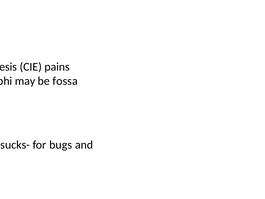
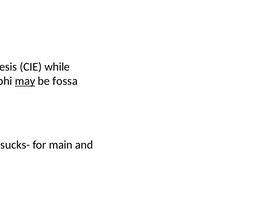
pains: pains -> while (57, 67)
may underline: none -> present (25, 81)
bugs: bugs -> main (61, 145)
